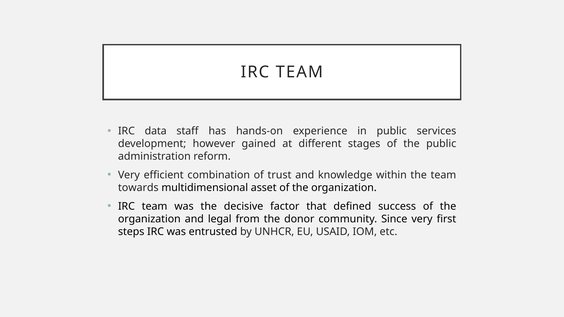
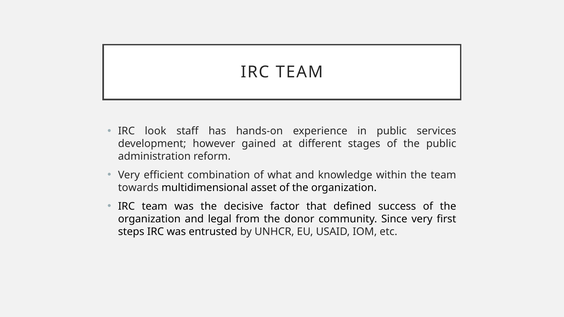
data: data -> look (156, 131)
trust: trust -> what (280, 175)
